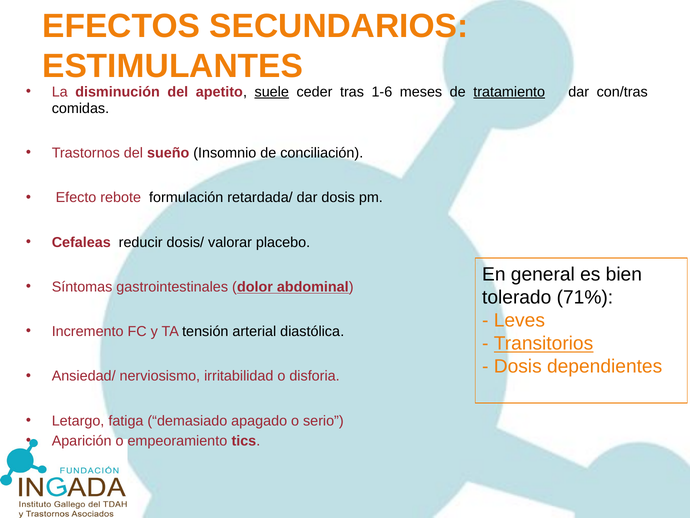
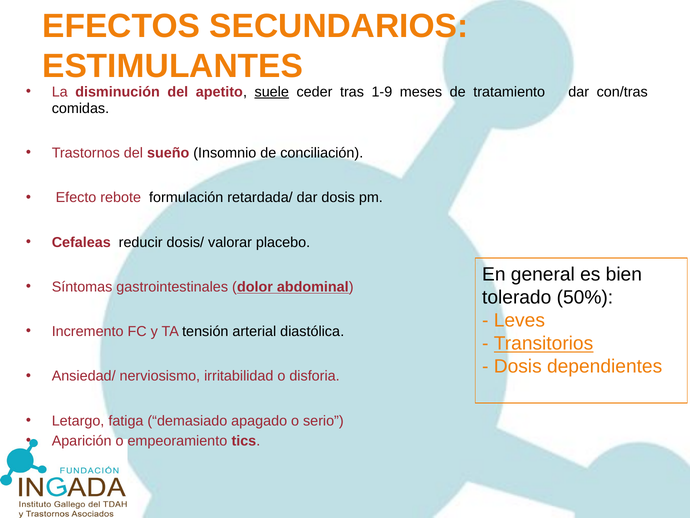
1-6: 1-6 -> 1-9 (382, 92)
tratamiento underline: present -> none (509, 92)
71%: 71% -> 50% (585, 297)
